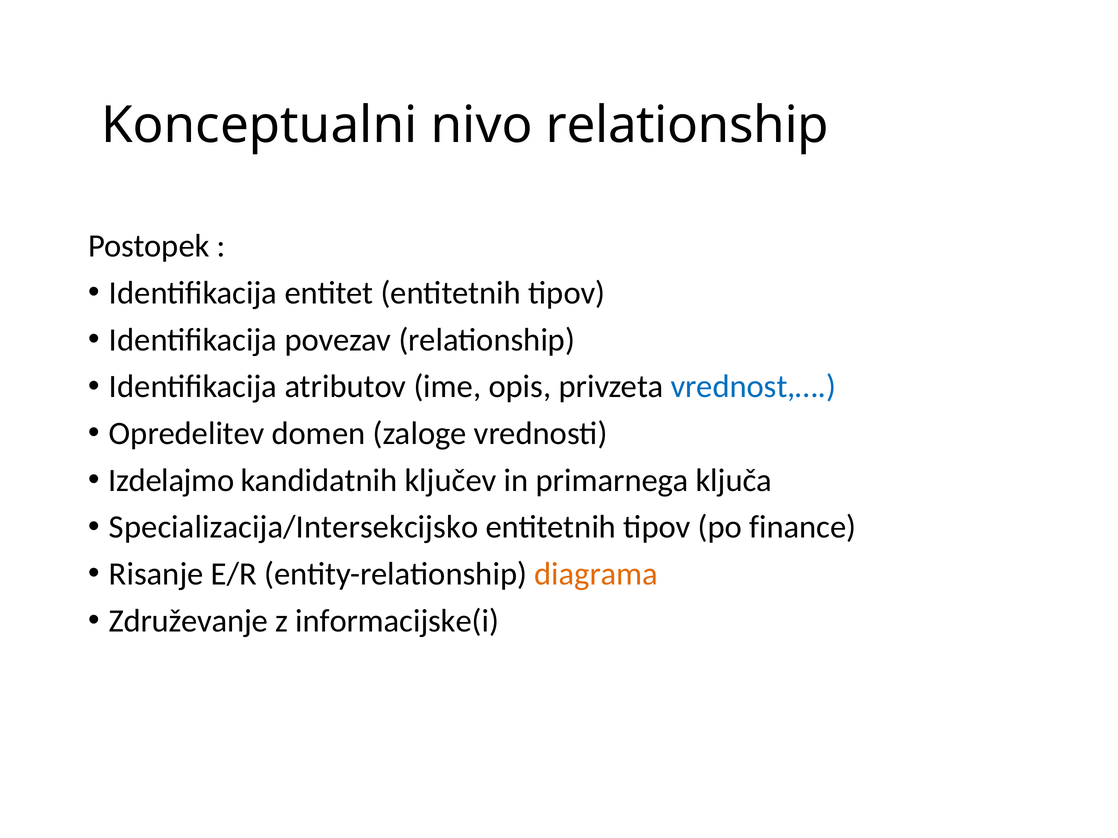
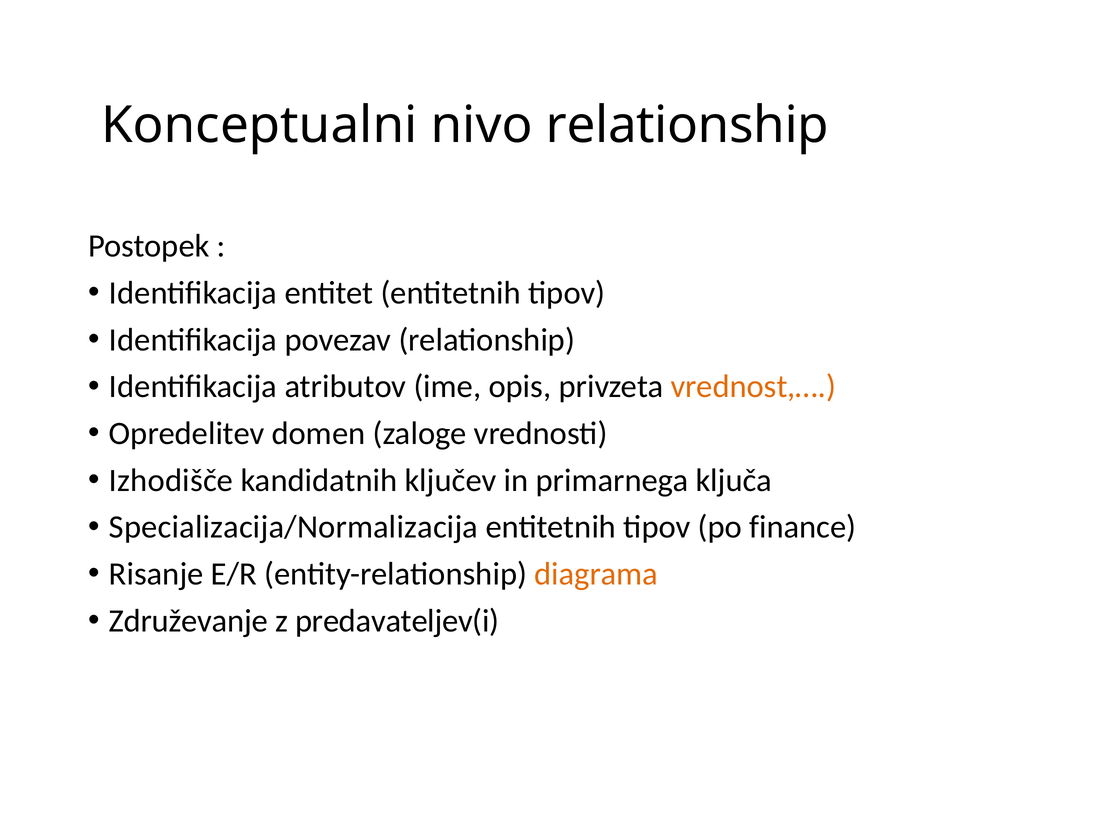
vrednost,… colour: blue -> orange (753, 387)
Izdelajmo: Izdelajmo -> Izhodišče (171, 481)
Specializacija/Intersekcijsko: Specializacija/Intersekcijsko -> Specializacija/Normalizacija (294, 527)
informacijske(i: informacijske(i -> predavateljev(i (397, 621)
